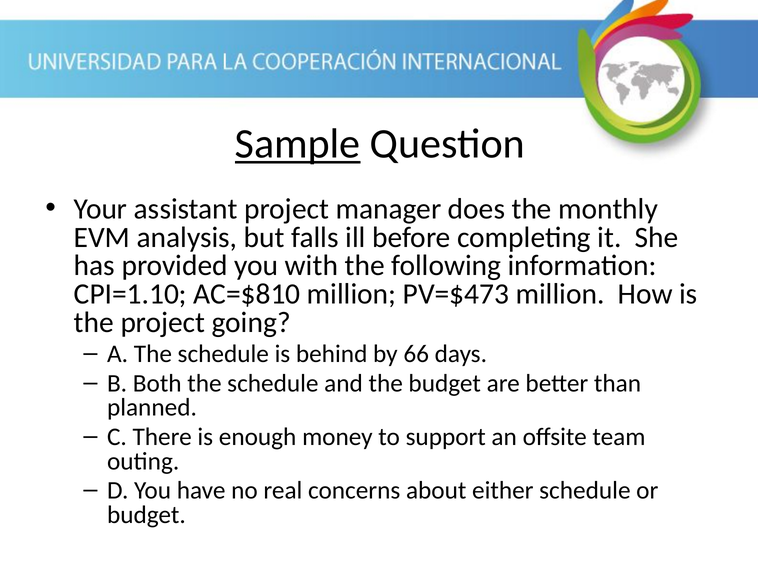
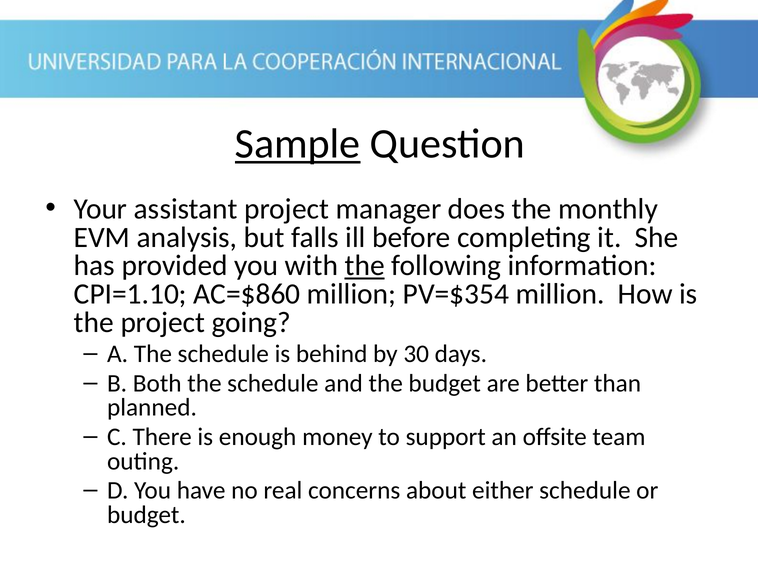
the underline: none -> present (365, 265)
AC=$810: AC=$810 -> AC=$860 (247, 294)
PV=$473: PV=$473 -> PV=$354 (456, 294)
66: 66 -> 30 (416, 354)
